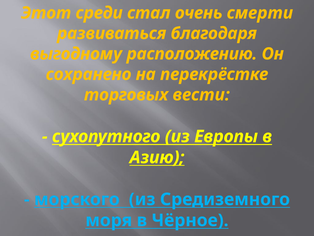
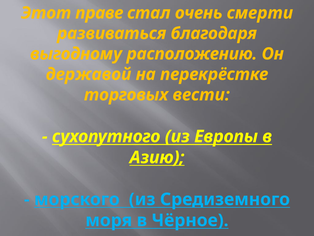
среди: среди -> праве (99, 13)
сохранено: сохранено -> державой (89, 74)
